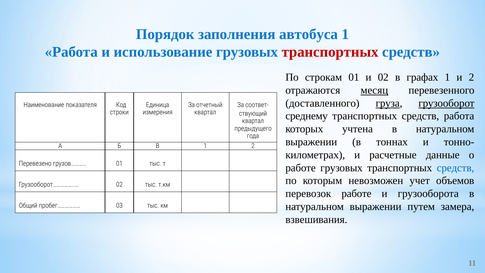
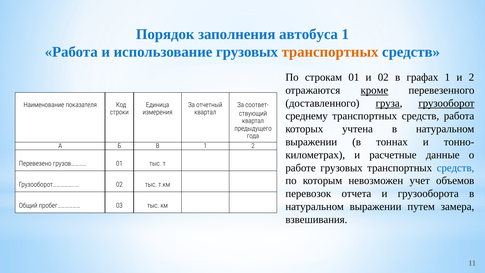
транспортных colour: red -> orange (330, 52)
месяц: месяц -> кроме (374, 90)
перевозок работе: работе -> отчета (356, 194)
